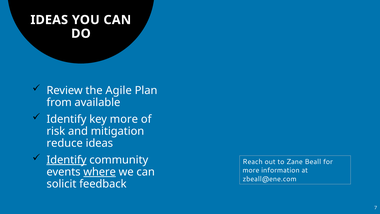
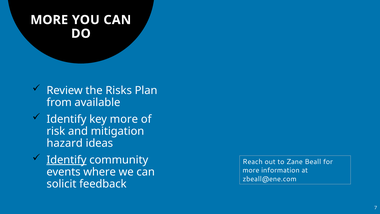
IDEAS: IDEAS -> MORE (49, 20)
Agile: Agile -> Risks (119, 90)
reduce: reduce -> hazard (65, 143)
where underline: present -> none (100, 172)
